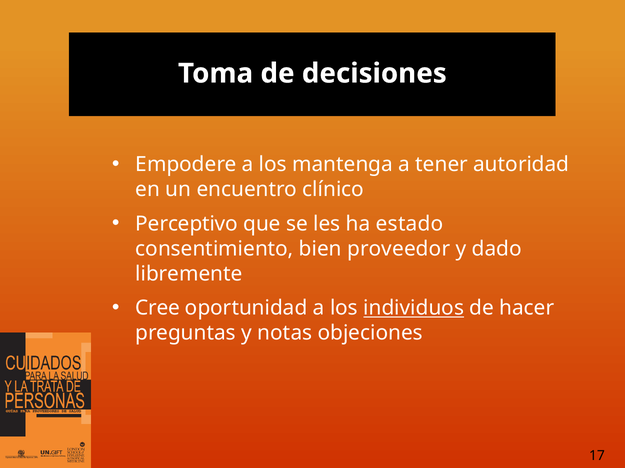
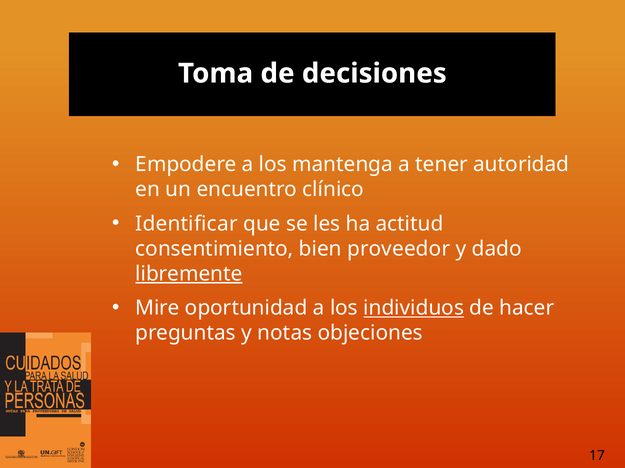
Perceptivo: Perceptivo -> Identificar (187, 224)
estado: estado -> actitud (410, 224)
libremente underline: none -> present (189, 274)
Cree: Cree -> Mire (158, 309)
